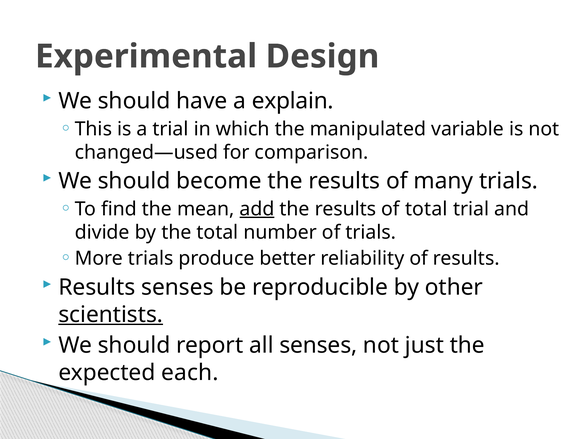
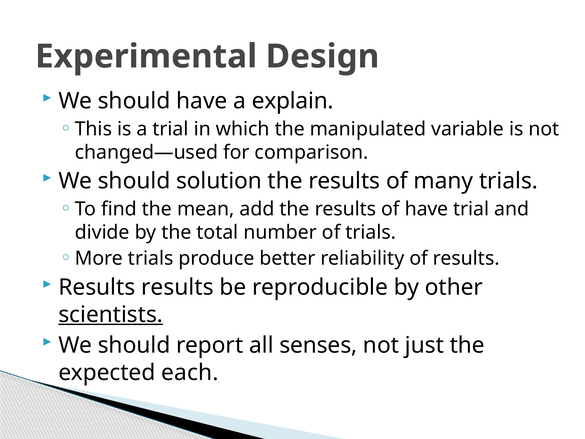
become: become -> solution (219, 181)
add underline: present -> none (257, 209)
of total: total -> have (427, 209)
Results senses: senses -> results (177, 287)
